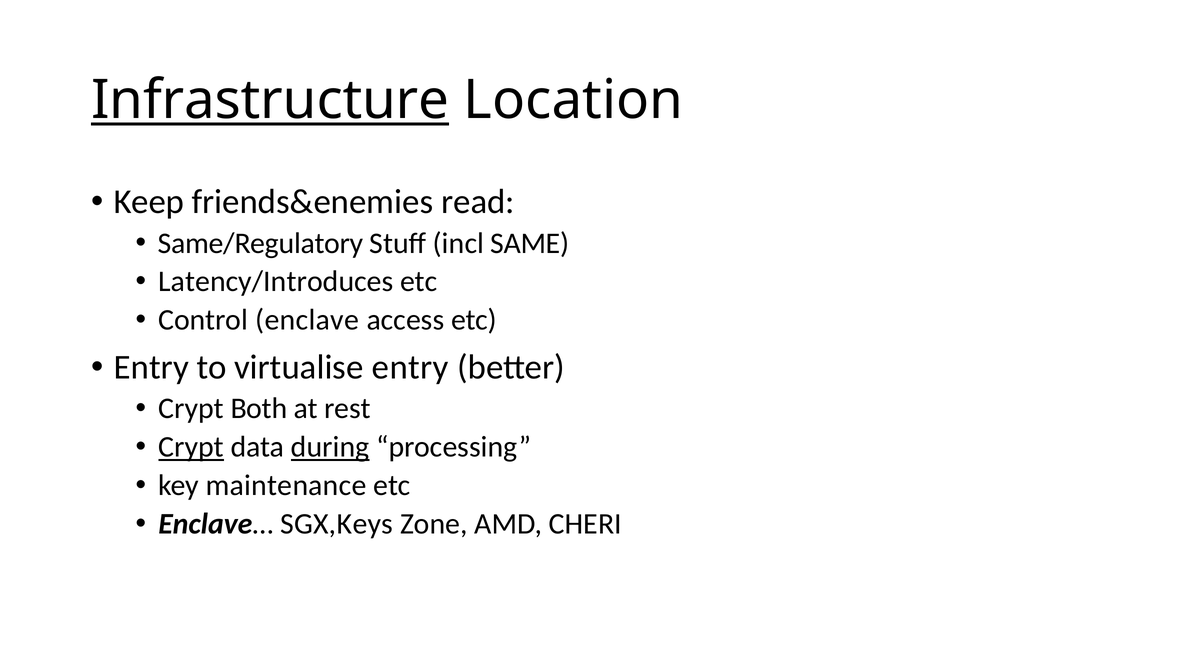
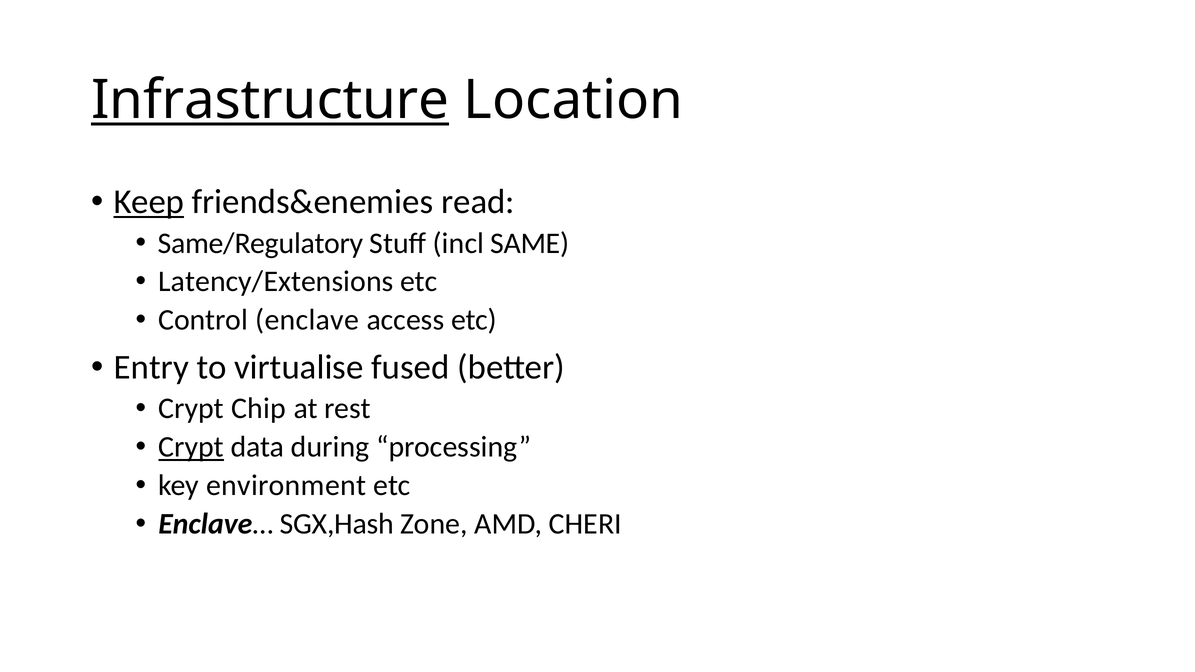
Keep underline: none -> present (149, 202)
Latency/Introduces: Latency/Introduces -> Latency/Extensions (276, 282)
virtualise entry: entry -> fused (410, 368)
Both: Both -> Chip (259, 409)
during underline: present -> none (330, 447)
maintenance: maintenance -> environment (286, 486)
SGX,Keys: SGX,Keys -> SGX,Hash (337, 524)
